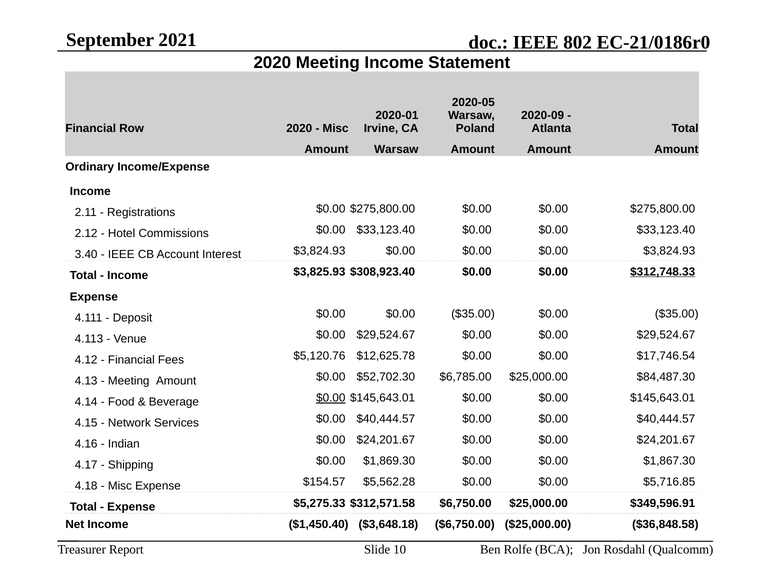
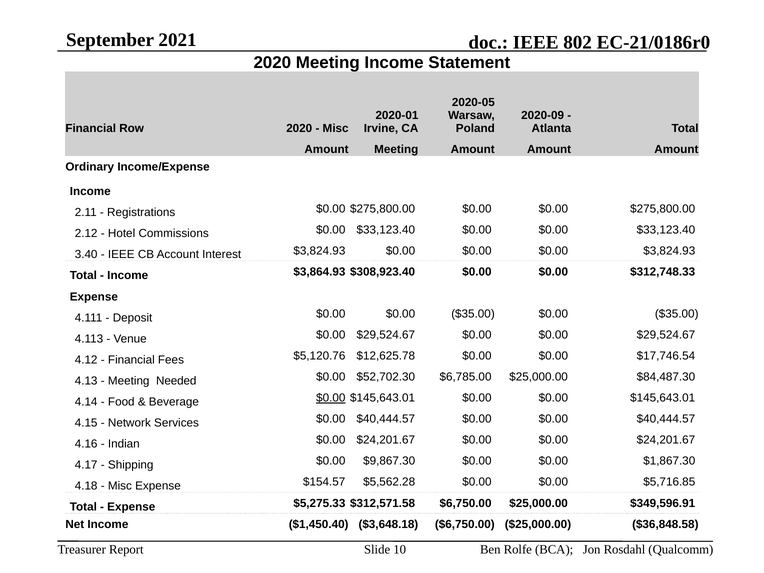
Amount Warsaw: Warsaw -> Meeting (396, 149)
$3,825.93: $3,825.93 -> $3,864.93 (319, 272)
$312,748.33 underline: present -> none (663, 272)
Meeting Amount: Amount -> Needed (176, 381)
$1,869.30: $1,869.30 -> $9,867.30 (389, 461)
